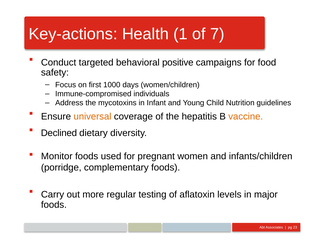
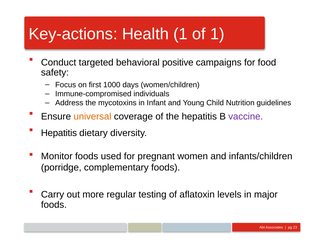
of 7: 7 -> 1 (217, 34)
vaccine colour: orange -> purple (246, 116)
Declined: Declined -> Hepatitis (59, 133)
